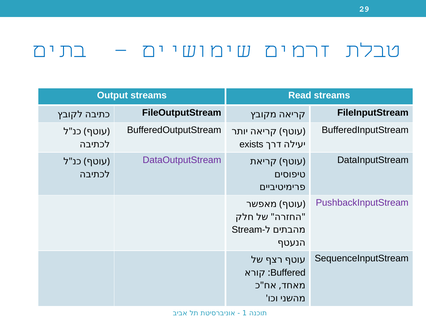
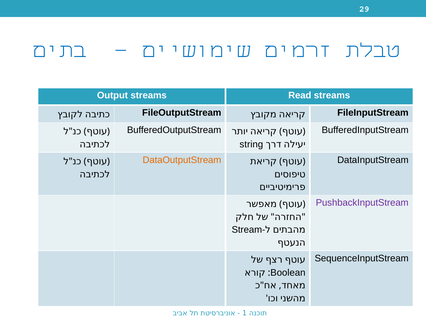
exists: exists -> string (251, 145)
DataOutputStream colour: purple -> orange (182, 160)
Buffered: Buffered -> Boolean (288, 273)
